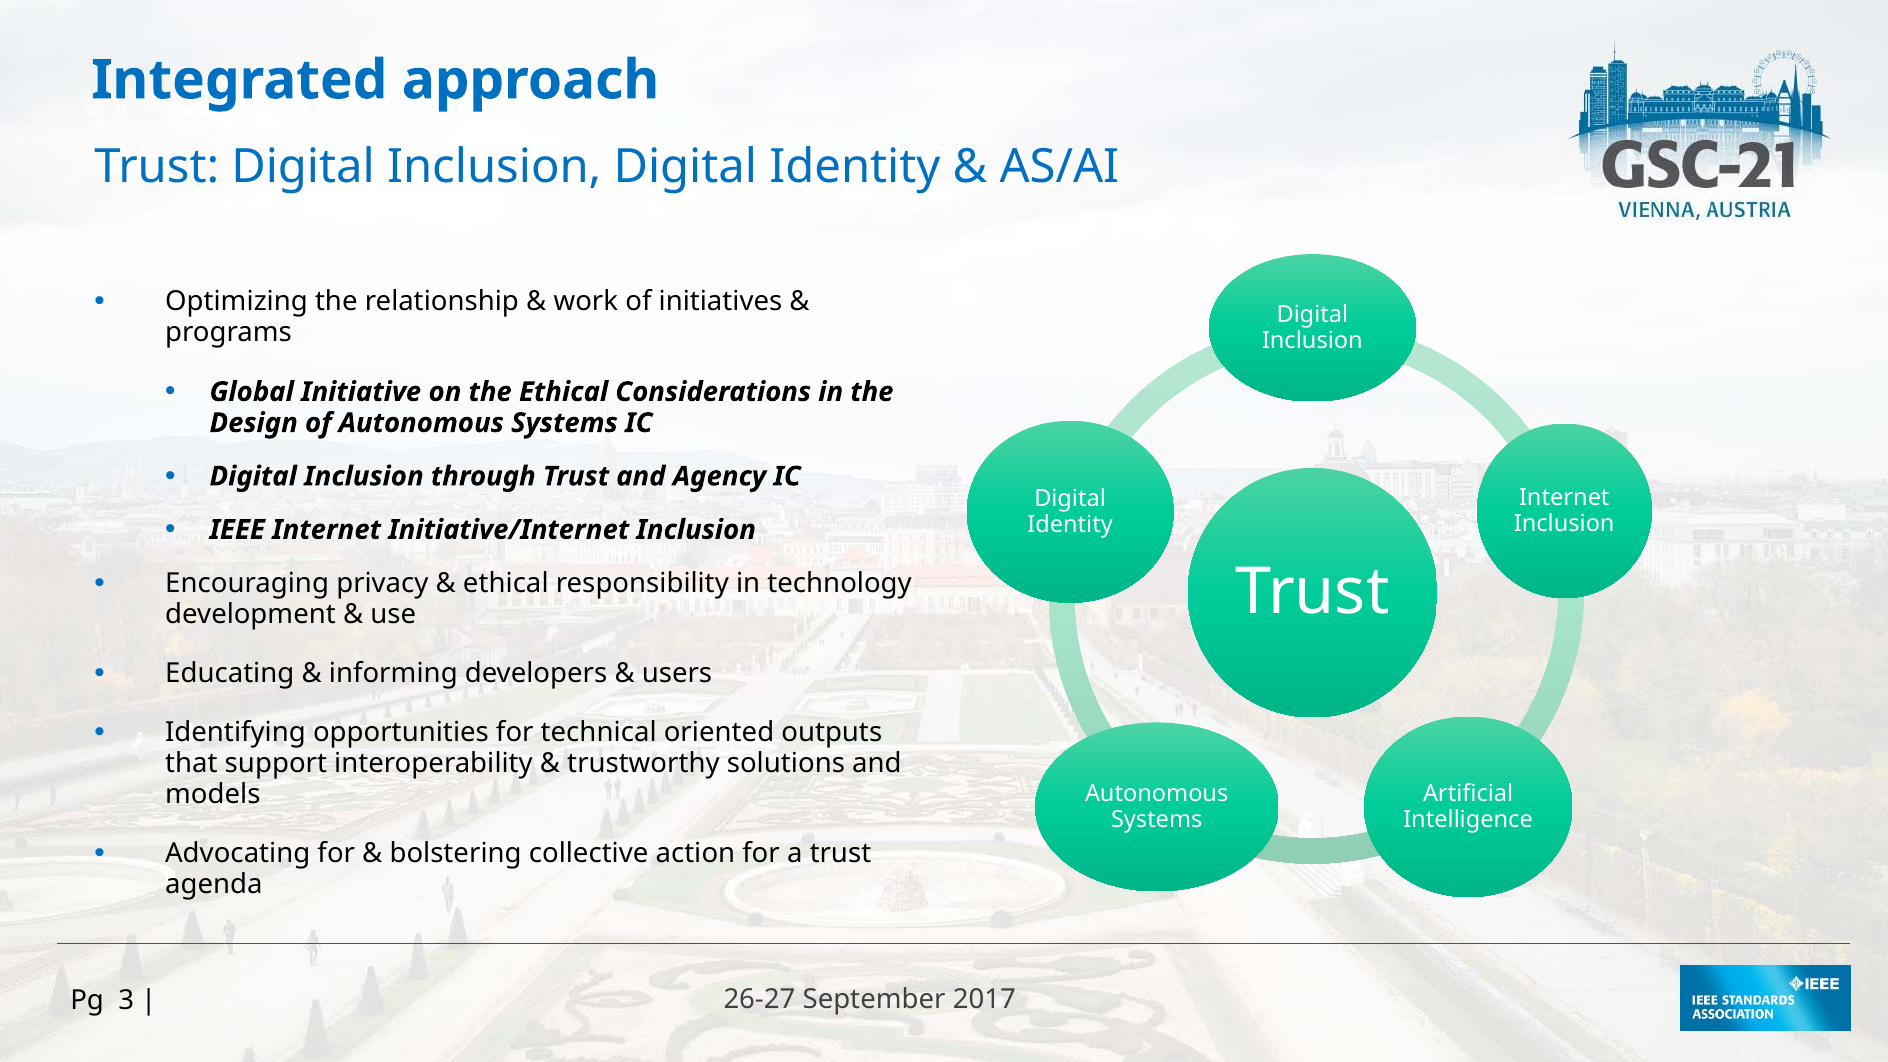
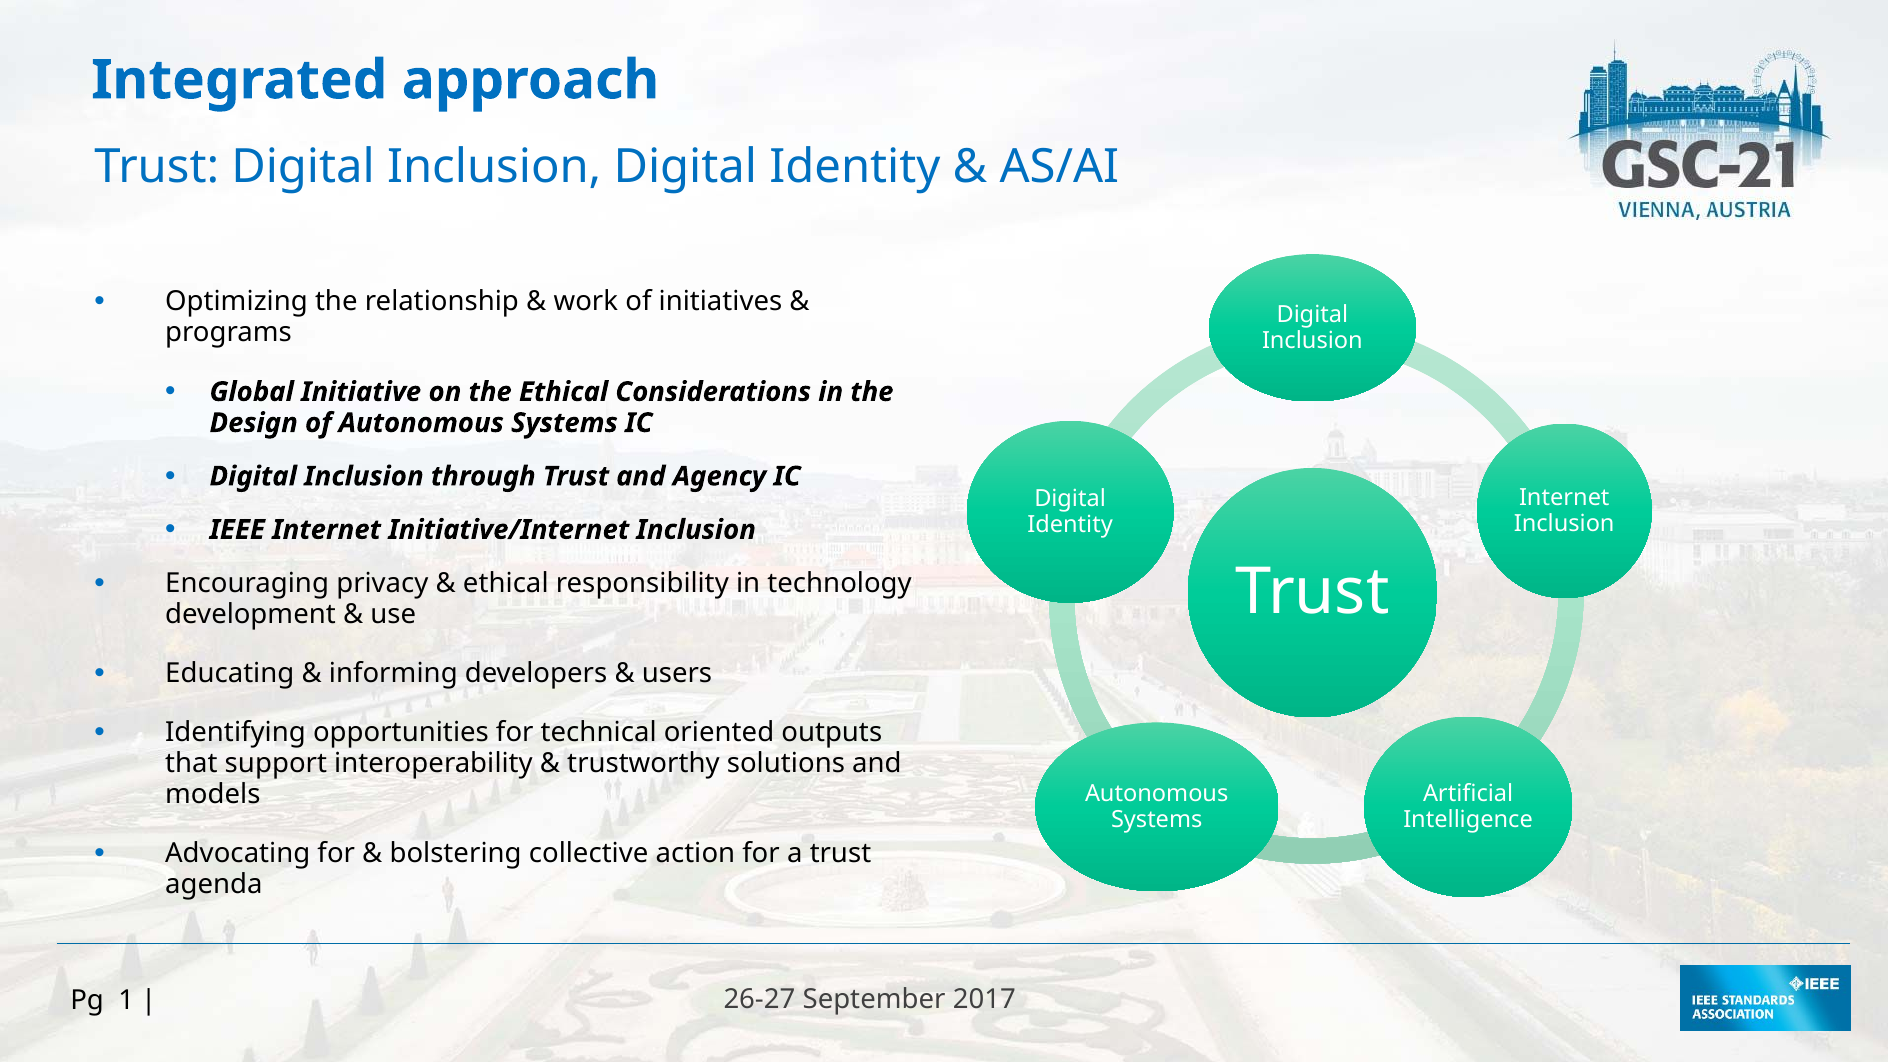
3: 3 -> 1 (126, 1001)
